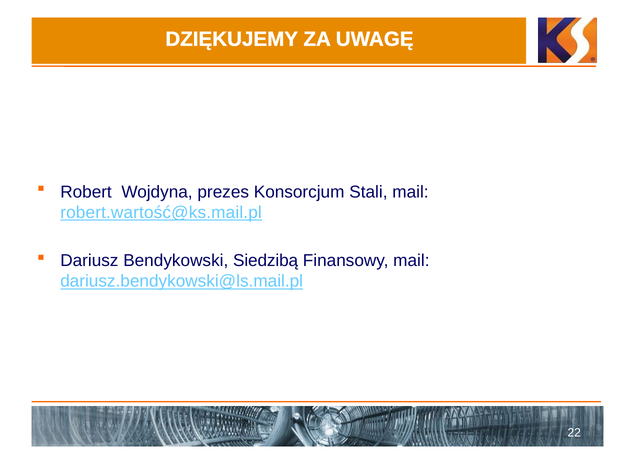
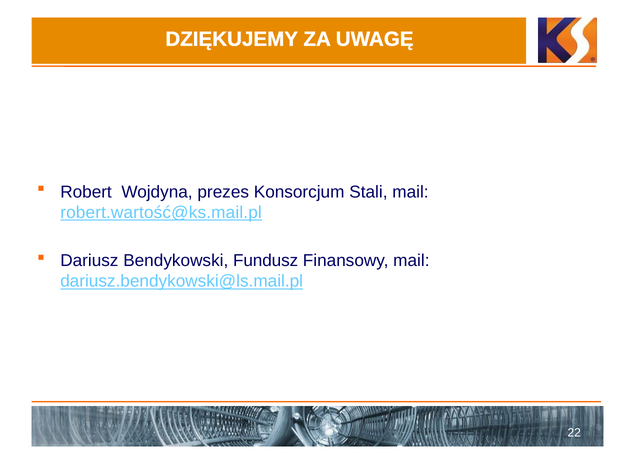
Siedzibą: Siedzibą -> Fundusz (266, 261)
